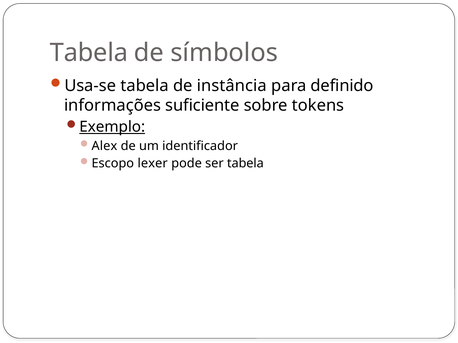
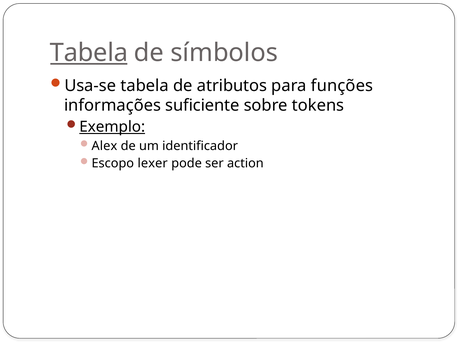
Tabela underline: none -> present (89, 53)
instância: instância -> atributos (232, 86)
definido: definido -> funções (342, 86)
ser tabela: tabela -> action (245, 164)
